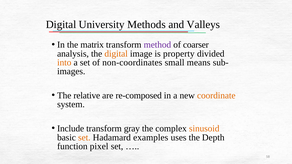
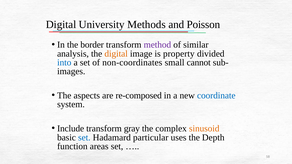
Valleys: Valleys -> Poisson (203, 25)
matrix: matrix -> border (92, 45)
coarser: coarser -> similar (196, 45)
into colour: orange -> blue (64, 63)
means: means -> cannot (199, 63)
relative: relative -> aspects (87, 96)
coordinate colour: orange -> blue (216, 96)
set colour: orange -> blue (84, 138)
examples: examples -> particular (151, 138)
pixel: pixel -> areas (99, 146)
